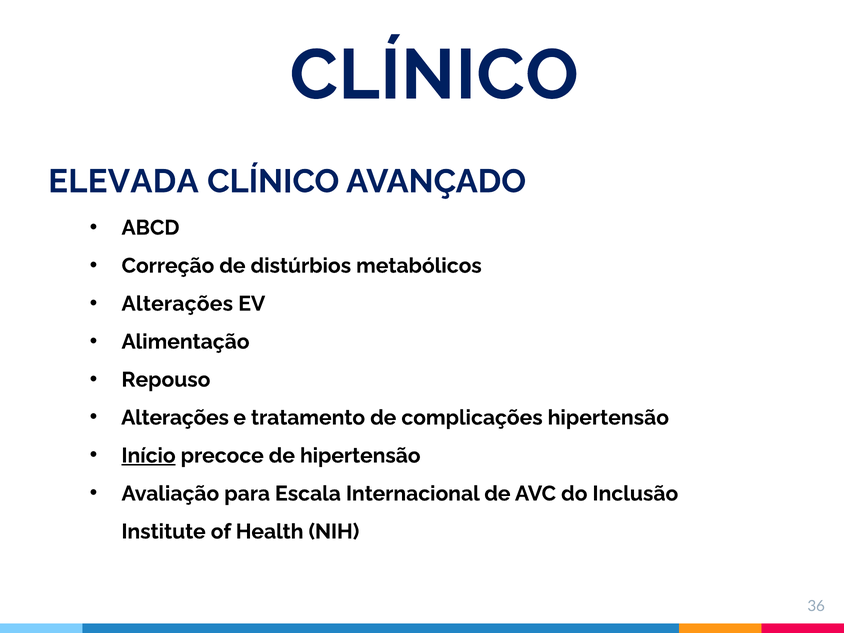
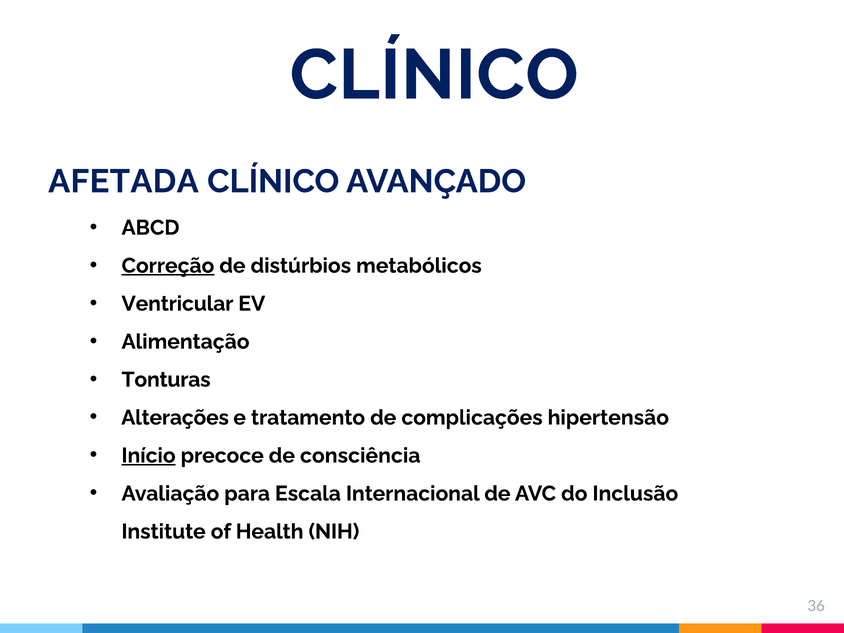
ELEVADA: ELEVADA -> AFETADA (123, 181)
Correção underline: none -> present (168, 266)
Alterações: Alterações -> Ventricular (177, 304)
Repouso: Repouso -> Tonturas (166, 380)
de hipertensão: hipertensão -> consciência (360, 456)
